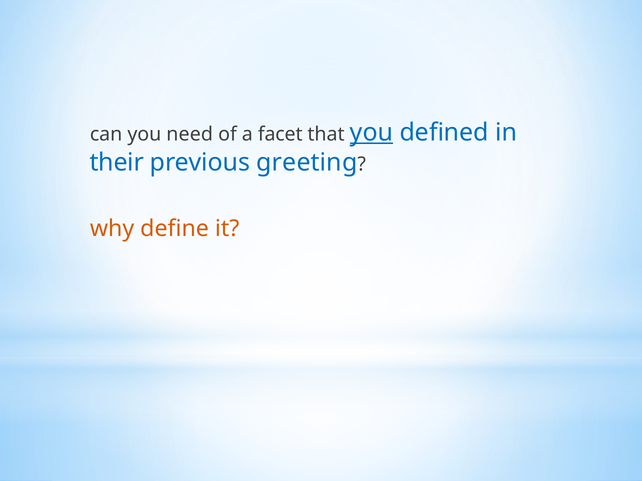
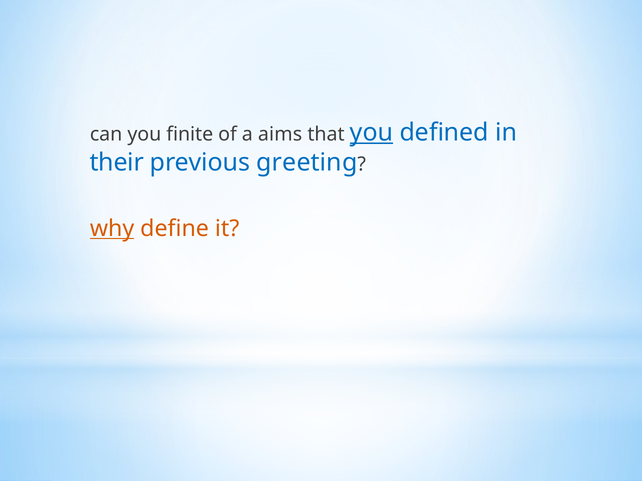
need: need -> finite (190, 134)
facet: facet -> aims (280, 134)
why underline: none -> present (112, 229)
